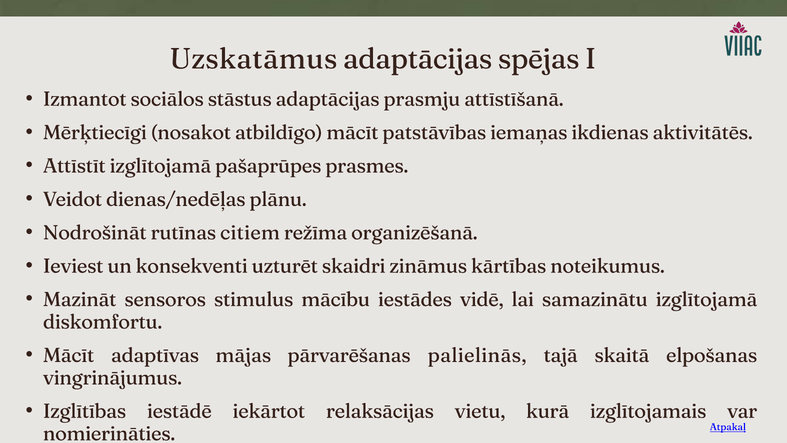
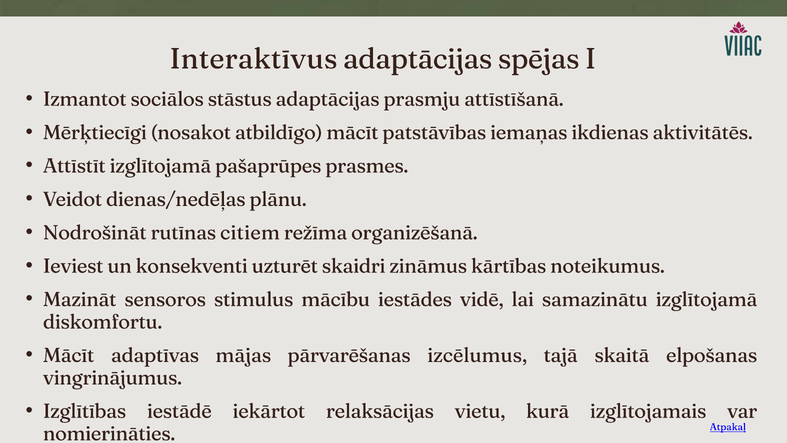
Uzskatāmus: Uzskatāmus -> Interaktīvus (254, 59)
palielinās: palielinās -> izcēlumus (477, 355)
